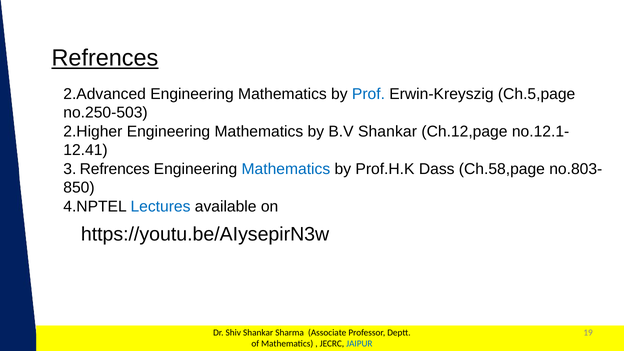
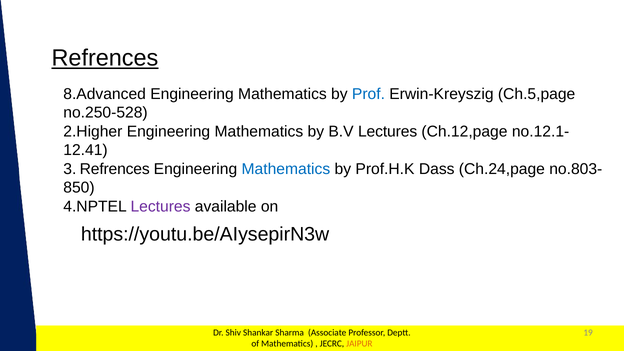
2.Advanced: 2.Advanced -> 8.Advanced (105, 94)
no.250-503: no.250-503 -> no.250-528 (106, 113)
B.V Shankar: Shankar -> Lectures (388, 131)
Ch.58,page: Ch.58,page -> Ch.24,page (502, 169)
Lectures colour: blue -> purple (161, 206)
JAIPUR colour: blue -> orange (359, 344)
